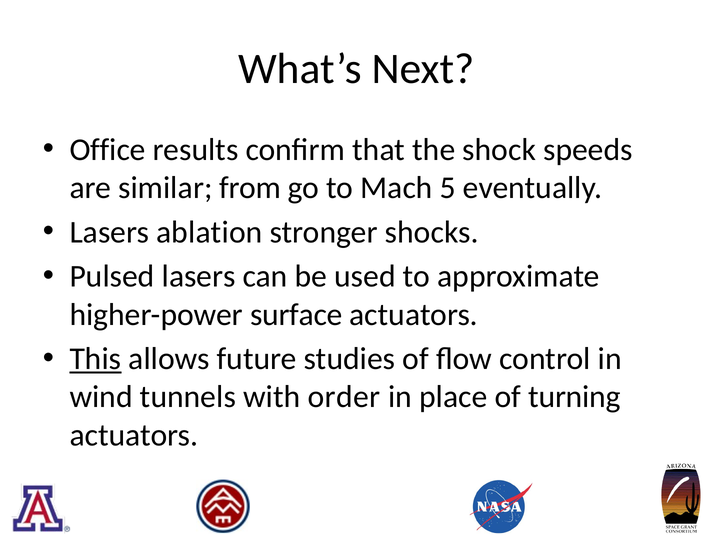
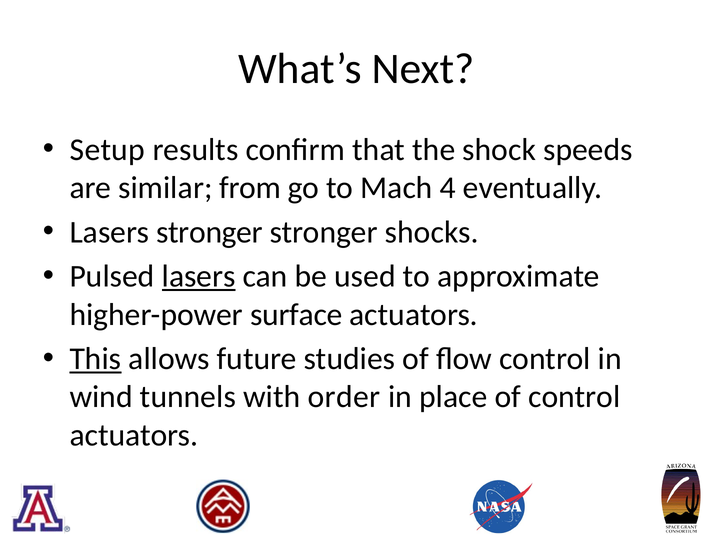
Office: Office -> Setup (107, 150)
5: 5 -> 4 (448, 188)
Lasers ablation: ablation -> stronger (210, 232)
lasers underline: none -> present (199, 276)
of turning: turning -> control (574, 397)
